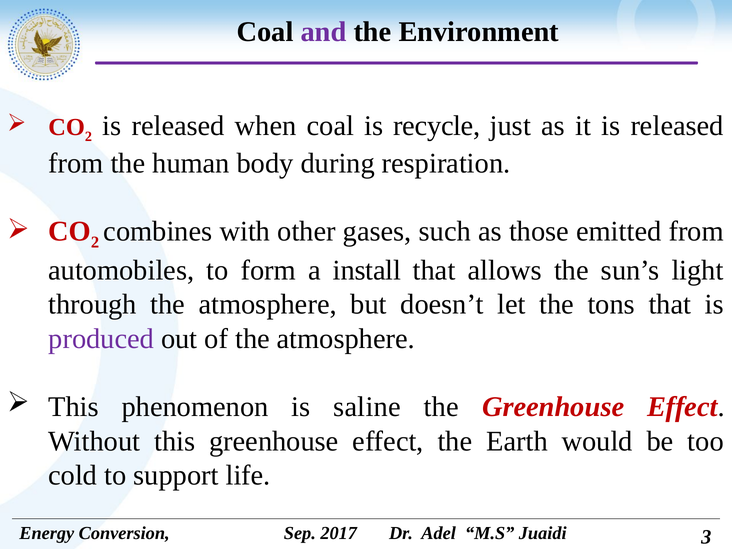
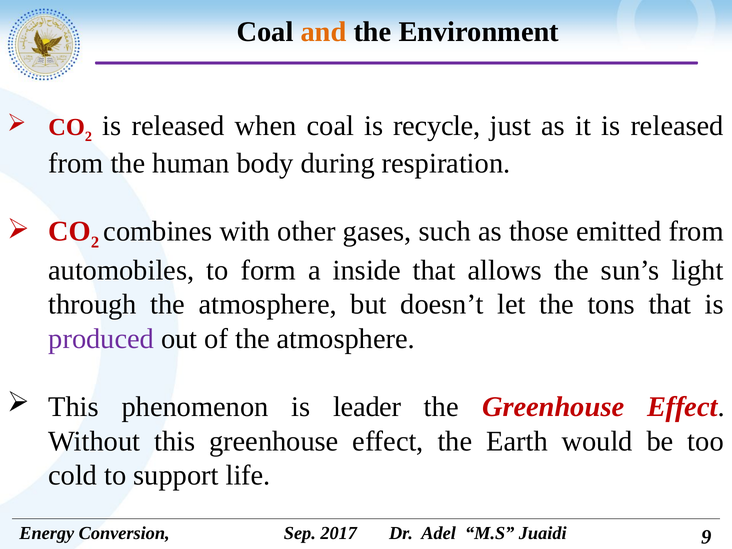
and colour: purple -> orange (324, 32)
install: install -> inside (367, 270)
saline: saline -> leader (367, 407)
3: 3 -> 9 (706, 537)
